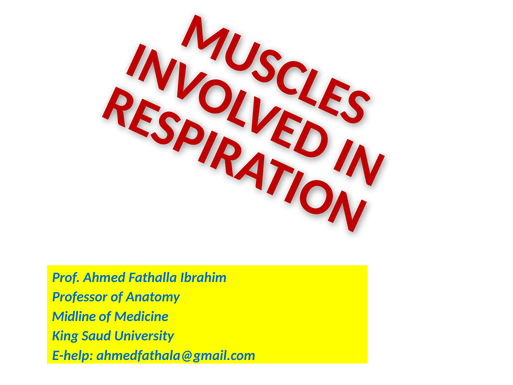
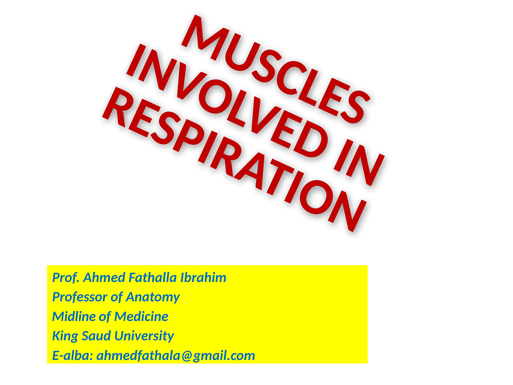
E-help: E-help -> E-alba (73, 355)
